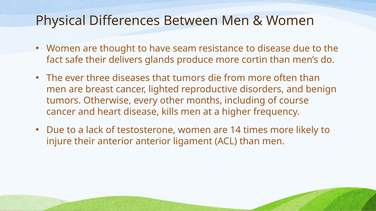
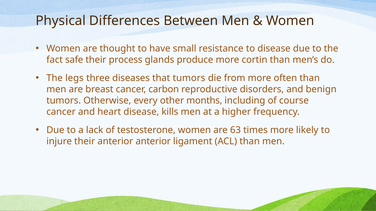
seam: seam -> small (185, 49)
delivers: delivers -> process (126, 60)
ever: ever -> legs (74, 78)
lighted: lighted -> carbon (164, 89)
14: 14 -> 63 (235, 130)
